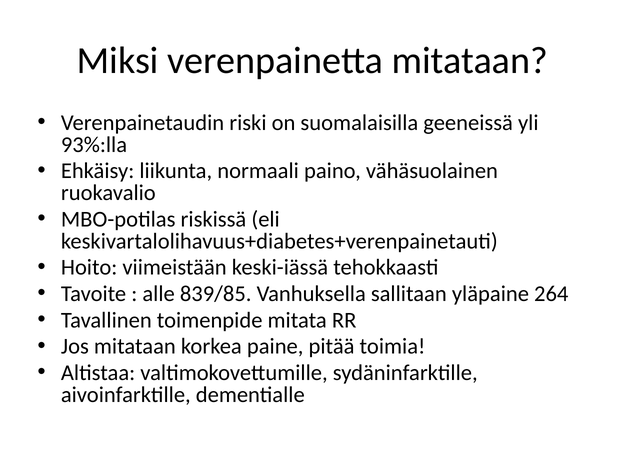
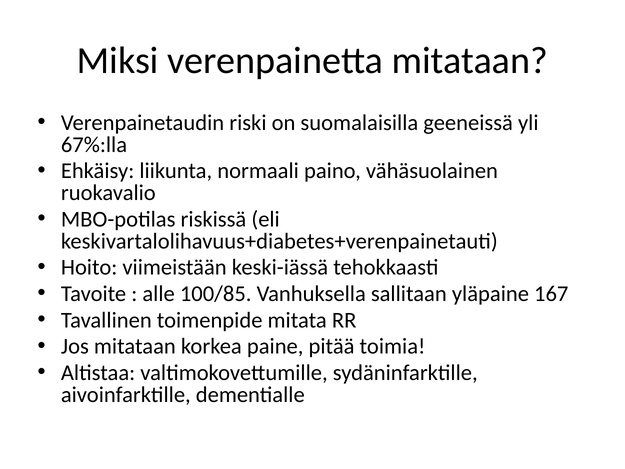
93%:lla: 93%:lla -> 67%:lla (94, 145)
839/85: 839/85 -> 100/85 (216, 294)
264: 264 -> 167 (551, 294)
